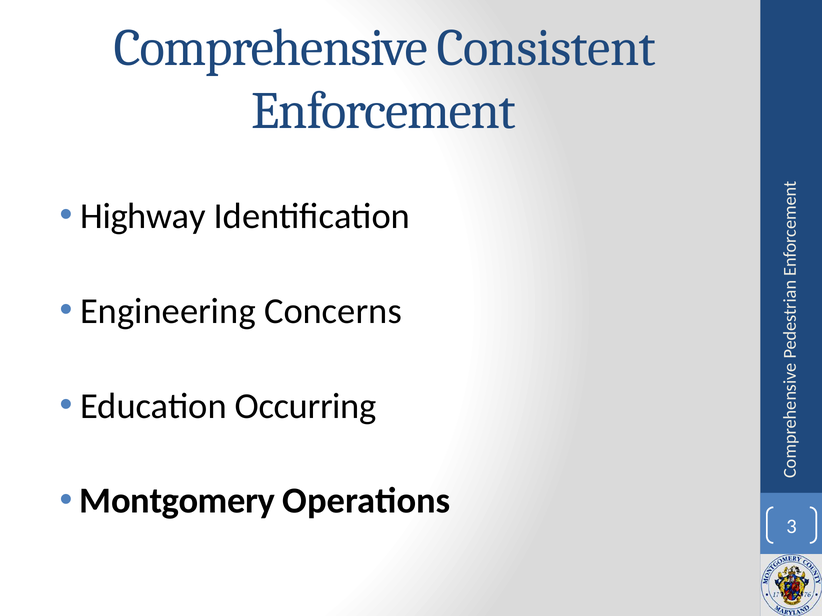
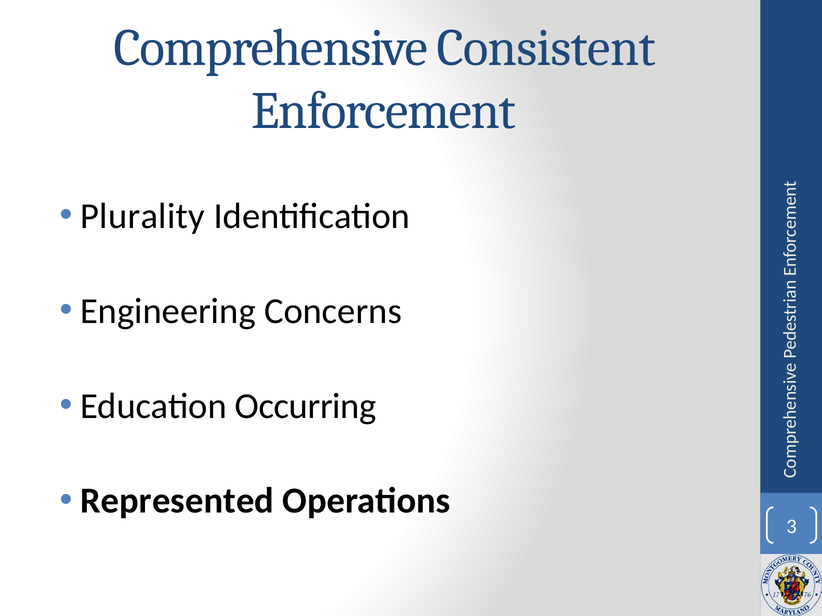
Highway: Highway -> Plurality (143, 216)
Montgomery: Montgomery -> Represented (177, 501)
